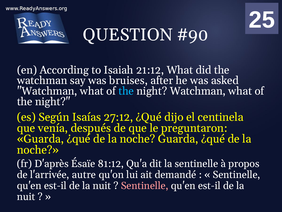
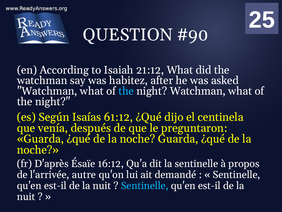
bruises: bruises -> habitez (128, 80)
27:12: 27:12 -> 61:12 (118, 117)
81:12: 81:12 -> 16:12 (111, 163)
Sentinelle colour: pink -> light blue (145, 185)
